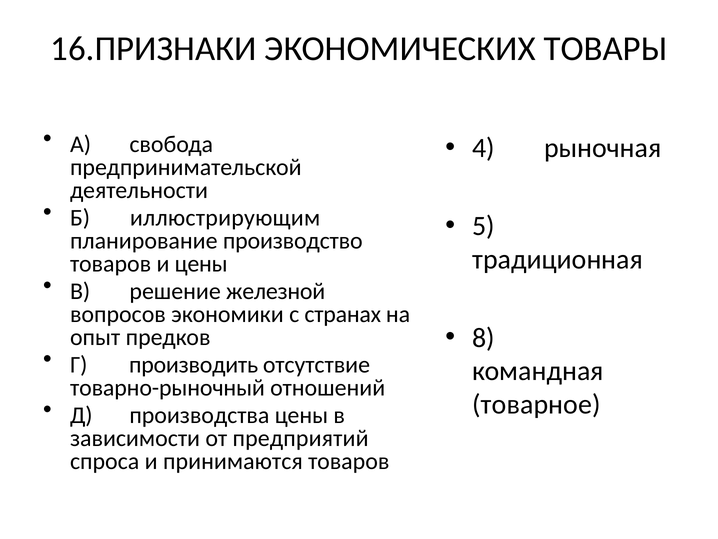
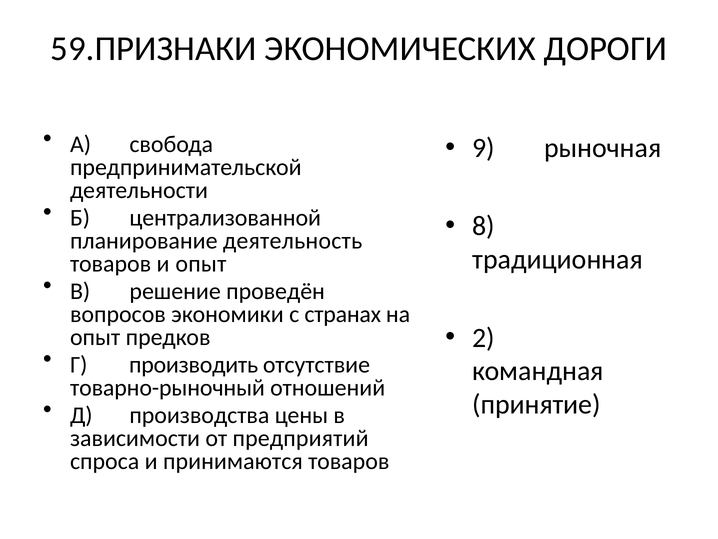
16.ПРИЗНАКИ: 16.ПРИЗНАКИ -> 59.ПРИЗНАКИ (153, 49)
ТОВАРЫ: ТОВАРЫ -> ДОРОГИ (605, 49)
4: 4 -> 9 (484, 148)
иллюстрирующим: иллюстрирующим -> централизованной (225, 218)
5: 5 -> 8 (484, 226)
производство: производство -> деятельность (293, 241)
и цены: цены -> опыт (201, 264)
железной: железной -> проведён (276, 291)
8: 8 -> 2 (484, 337)
товарное: товарное -> принятие (537, 404)
